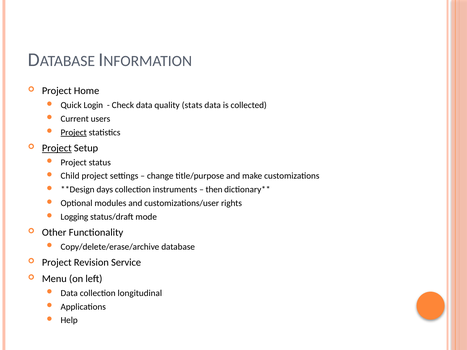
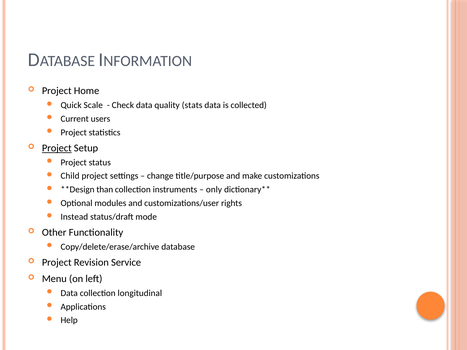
Login: Login -> Scale (93, 105)
Project underline: present -> none (74, 133)
days: days -> than (105, 190)
then: then -> only (214, 190)
Logging: Logging -> Instead (74, 217)
